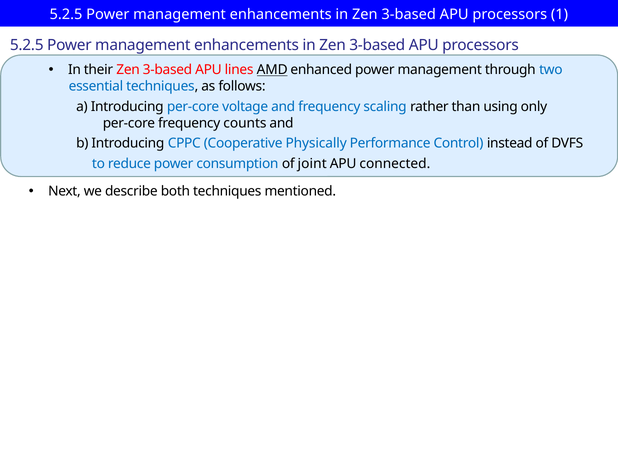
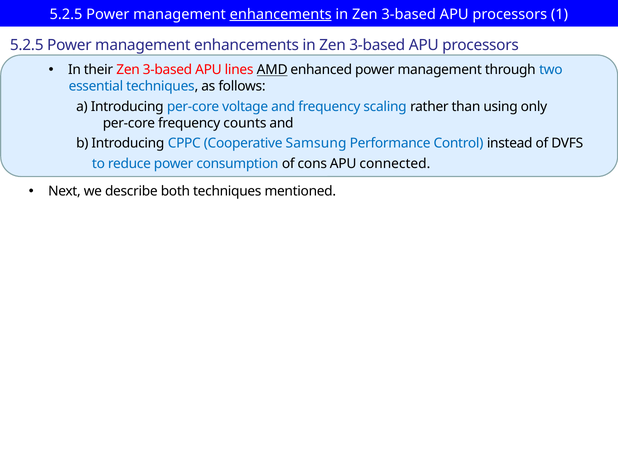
enhancements underline: none -> present (281, 14)
Physically: Physically -> Samsung (316, 143)
joint: joint -> cons (312, 164)
